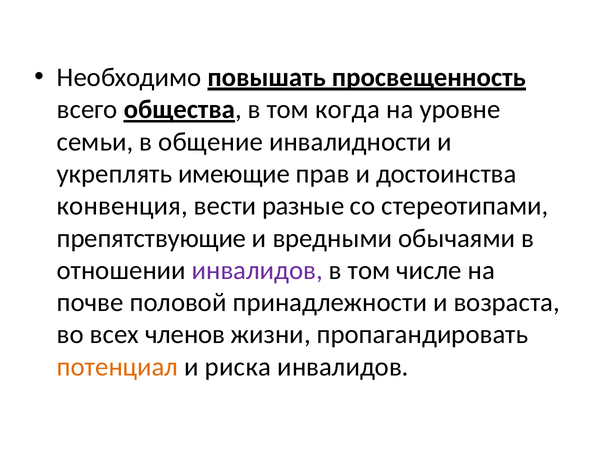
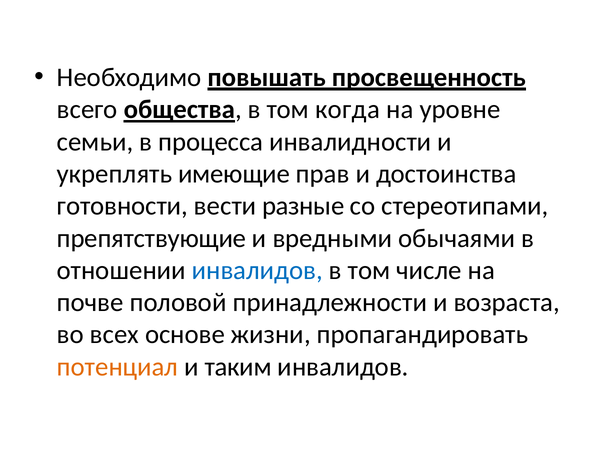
общение: общение -> процесса (211, 142)
конвенция: конвенция -> готовности (122, 206)
инвалидов colour: purple -> blue (257, 271)
членов: членов -> основе (185, 335)
риска: риска -> таким (238, 367)
